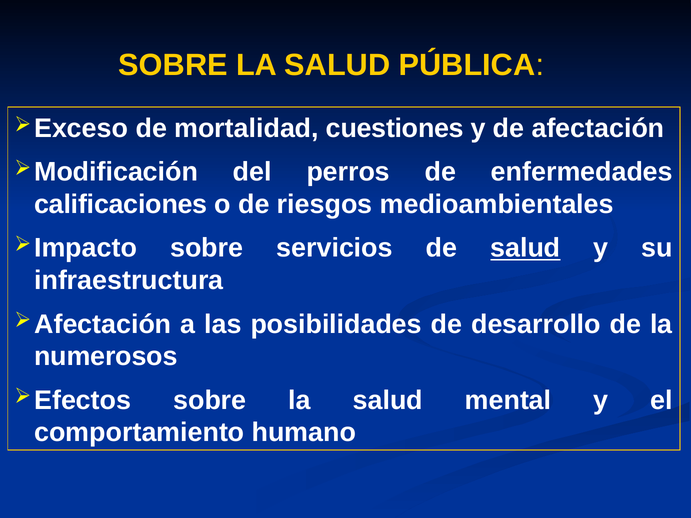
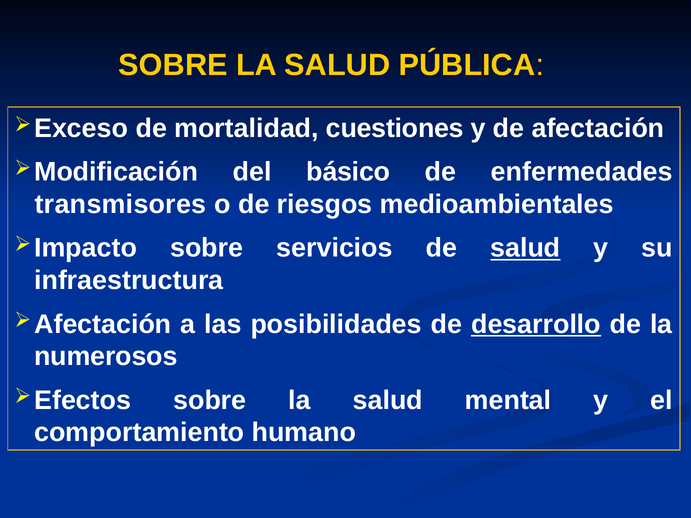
perros: perros -> básico (348, 172)
calificaciones: calificaciones -> transmisores (121, 204)
desarrollo underline: none -> present (536, 324)
